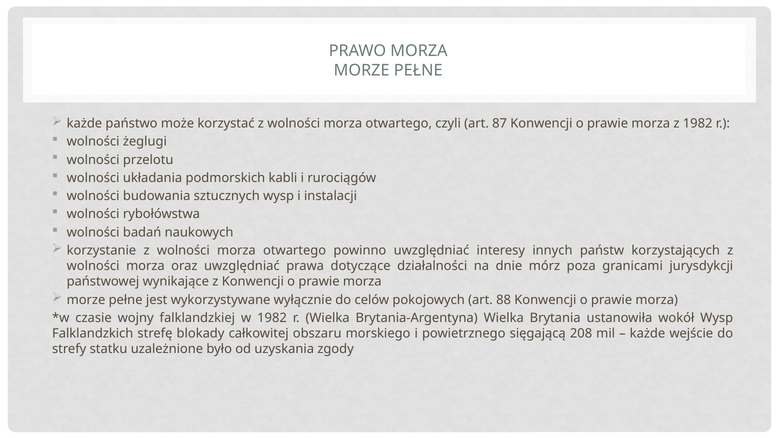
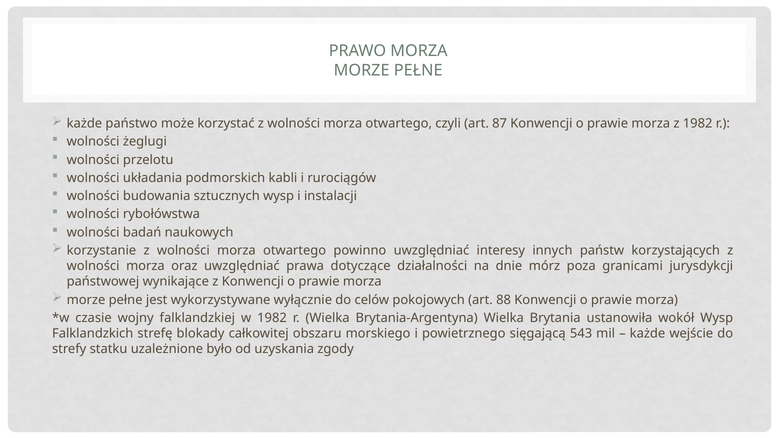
208: 208 -> 543 (581, 334)
